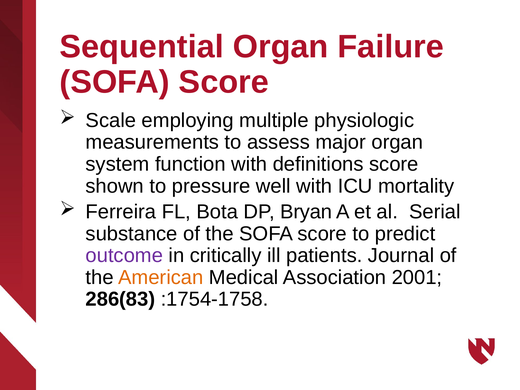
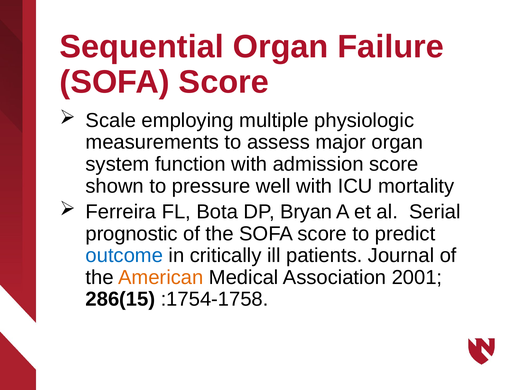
definitions: definitions -> admission (318, 164)
substance: substance -> prognostic (132, 234)
outcome colour: purple -> blue (124, 256)
286(83: 286(83 -> 286(15 (120, 299)
